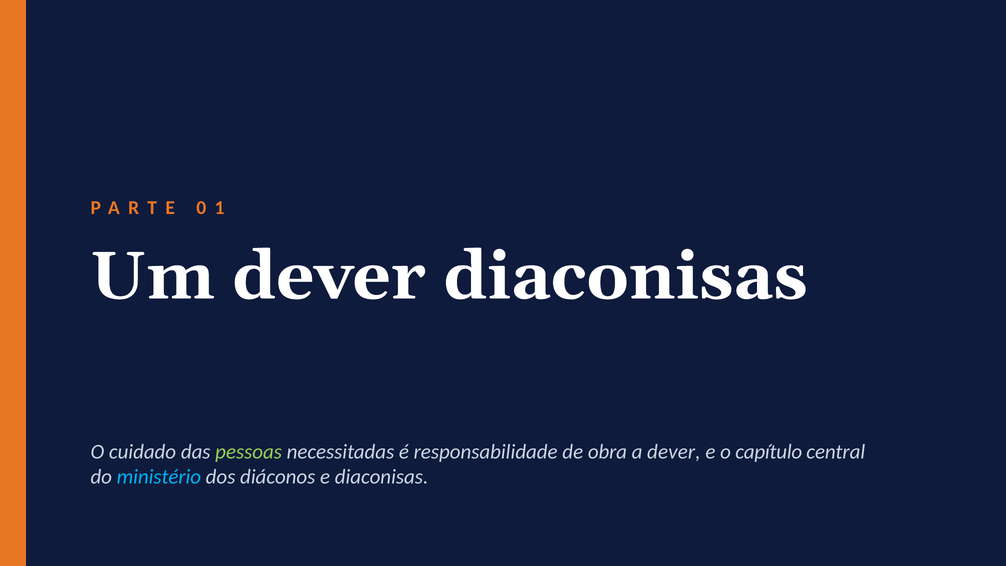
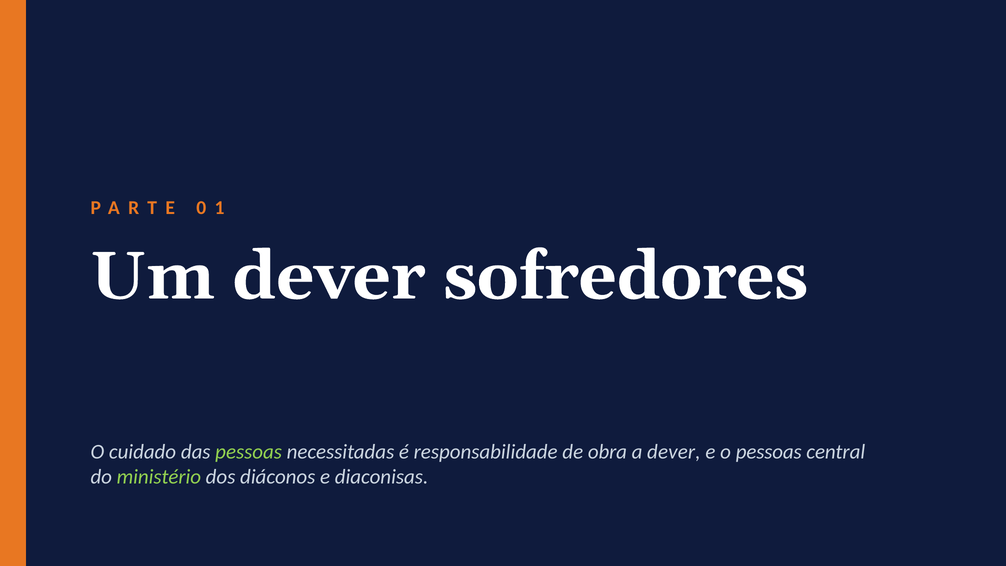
dever diaconisas: diaconisas -> sofredores (625, 276)
o capítulo: capítulo -> pessoas (769, 452)
ministério colour: light blue -> light green (159, 477)
